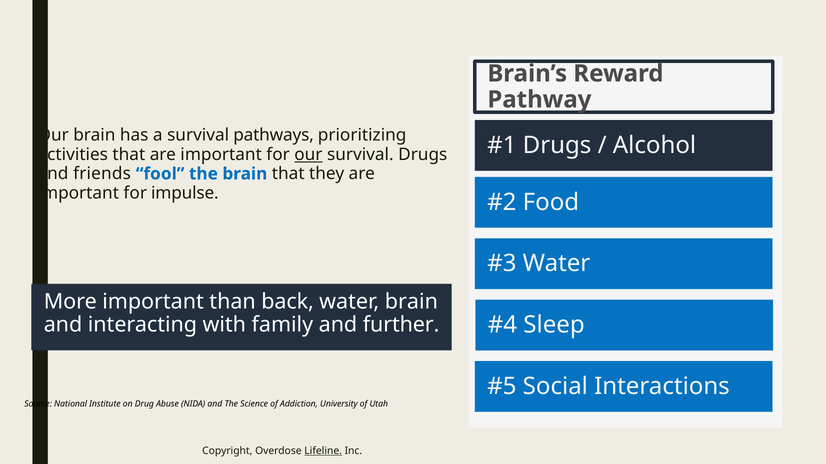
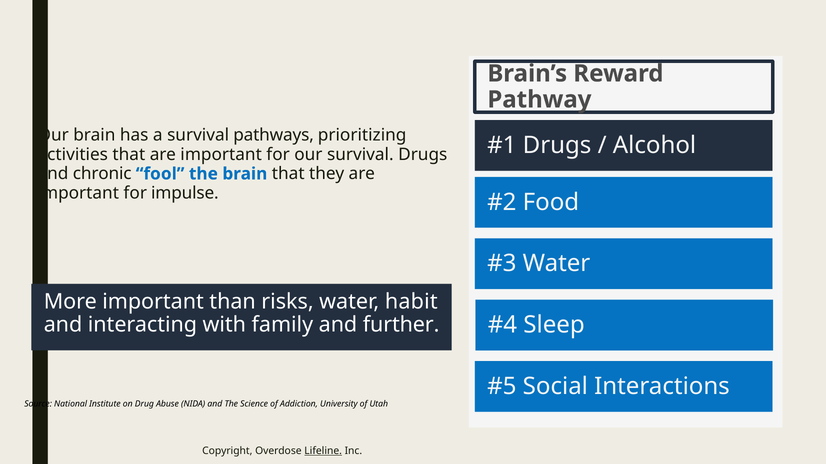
our underline: present -> none (308, 155)
friends: friends -> chronic (102, 174)
back: back -> risks (287, 302)
water brain: brain -> habit (411, 302)
